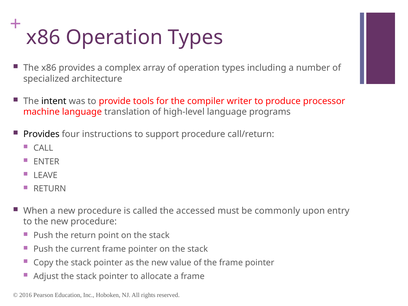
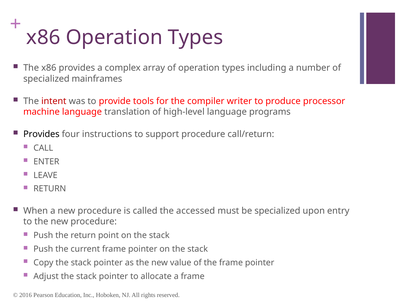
architecture: architecture -> mainframes (97, 79)
intent colour: black -> red (54, 101)
be commonly: commonly -> specialized (277, 211)
